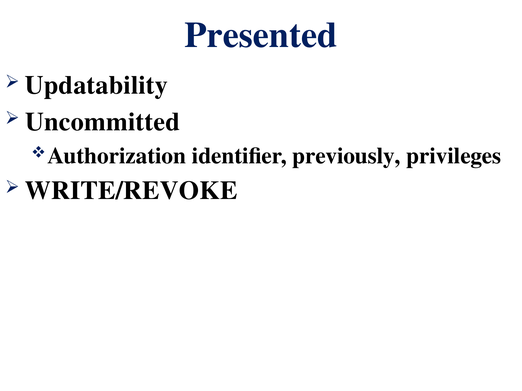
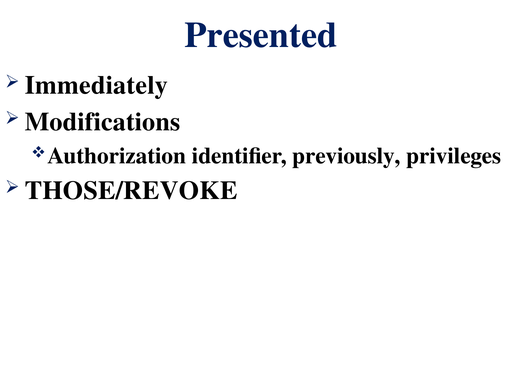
Updatability: Updatability -> Immediately (96, 85)
Uncommitted: Uncommitted -> Modifications (103, 122)
WRITE/REVOKE: WRITE/REVOKE -> THOSE/REVOKE (131, 191)
